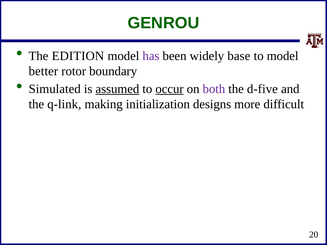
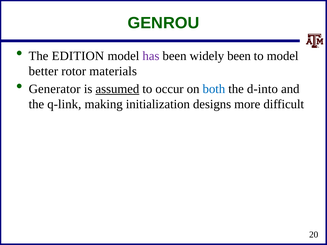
widely base: base -> been (239, 56)
boundary: boundary -> materials (113, 71)
Simulated: Simulated -> Generator (55, 89)
occur underline: present -> none (170, 89)
both colour: purple -> blue (214, 89)
d-five: d-five -> d-into (262, 89)
